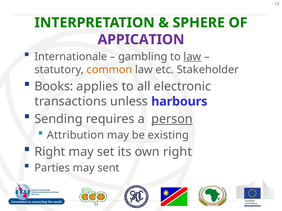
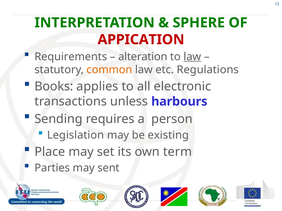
APPICATION colour: purple -> red (141, 40)
Internationale: Internationale -> Requirements (71, 57)
gambling: gambling -> alteration (143, 57)
Stakeholder: Stakeholder -> Regulations (208, 70)
person underline: present -> none (172, 119)
Attribution: Attribution -> Legislation (76, 135)
Right: Right -> Place (50, 152)
own right: right -> term (178, 152)
